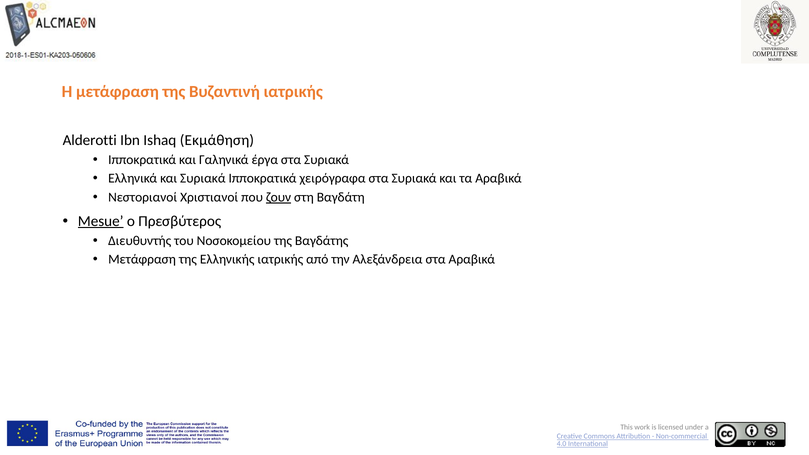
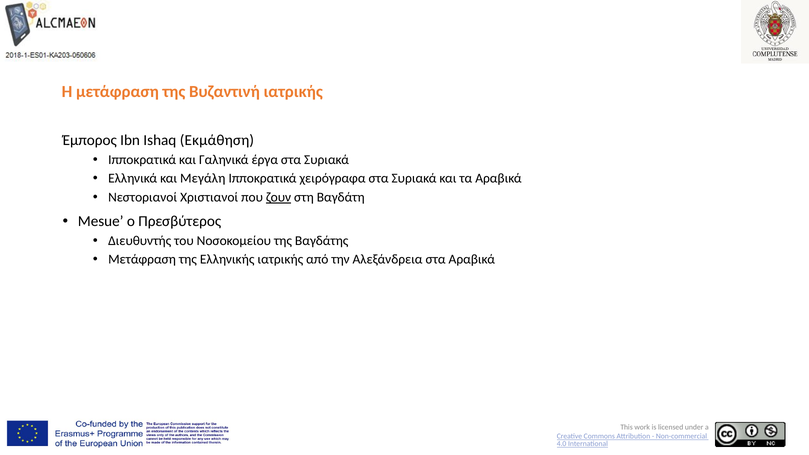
Alderotti: Alderotti -> Έμπορος (90, 140)
και Συριακά: Συριακά -> Μεγάλη (203, 179)
Mesue underline: present -> none (101, 221)
